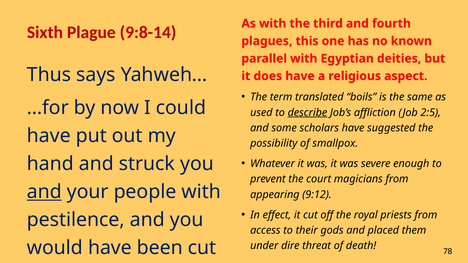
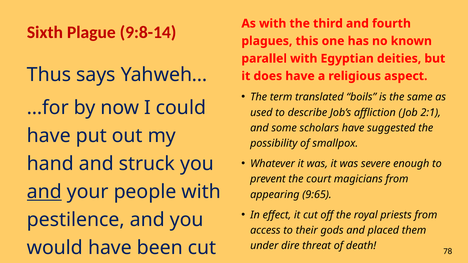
describe underline: present -> none (307, 113)
2:5: 2:5 -> 2:1 (431, 113)
9:12: 9:12 -> 9:65 (317, 195)
